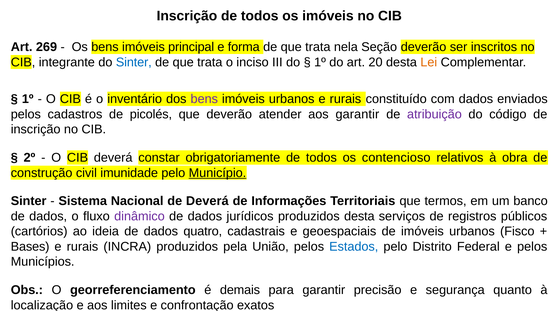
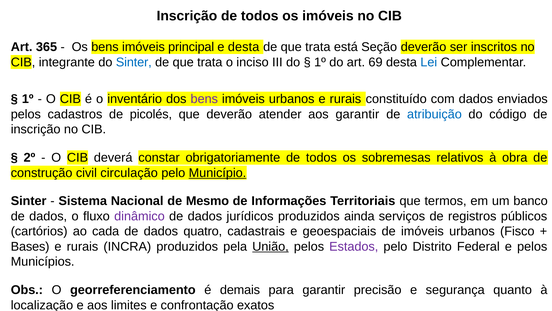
269: 269 -> 365 (47, 47)
e forma: forma -> desta (244, 47)
nela: nela -> está (346, 47)
20: 20 -> 69 (376, 62)
Lei colour: orange -> blue (429, 62)
atribuição colour: purple -> blue (434, 114)
contencioso: contencioso -> sobremesas (396, 157)
imunidade: imunidade -> circulação (129, 173)
de Deverá: Deverá -> Mesmo (207, 201)
produzidos desta: desta -> ainda (359, 216)
ideia: ideia -> cada (106, 231)
União underline: none -> present (270, 246)
Estados colour: blue -> purple (354, 246)
